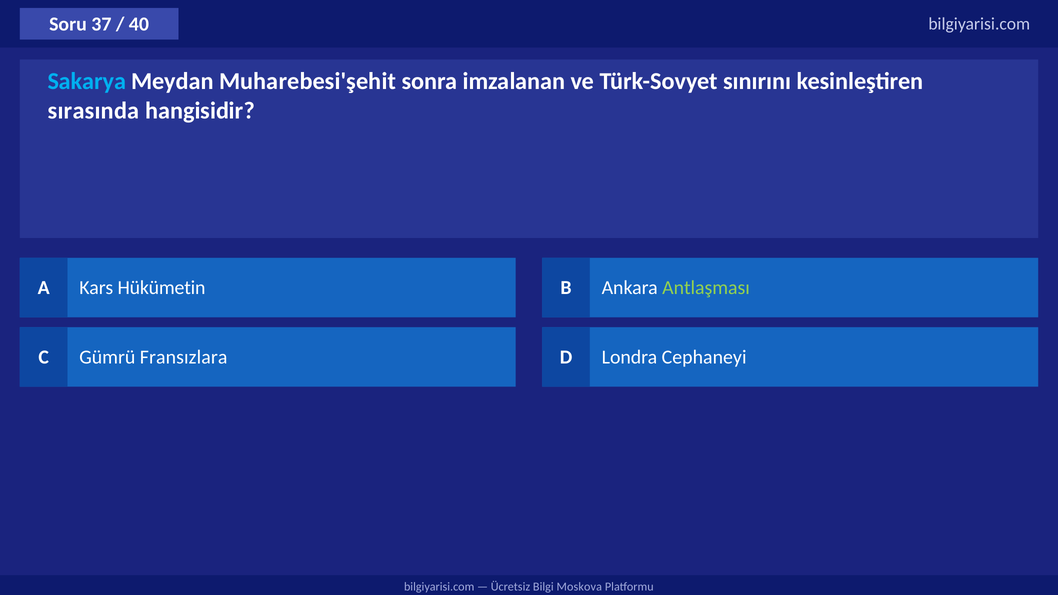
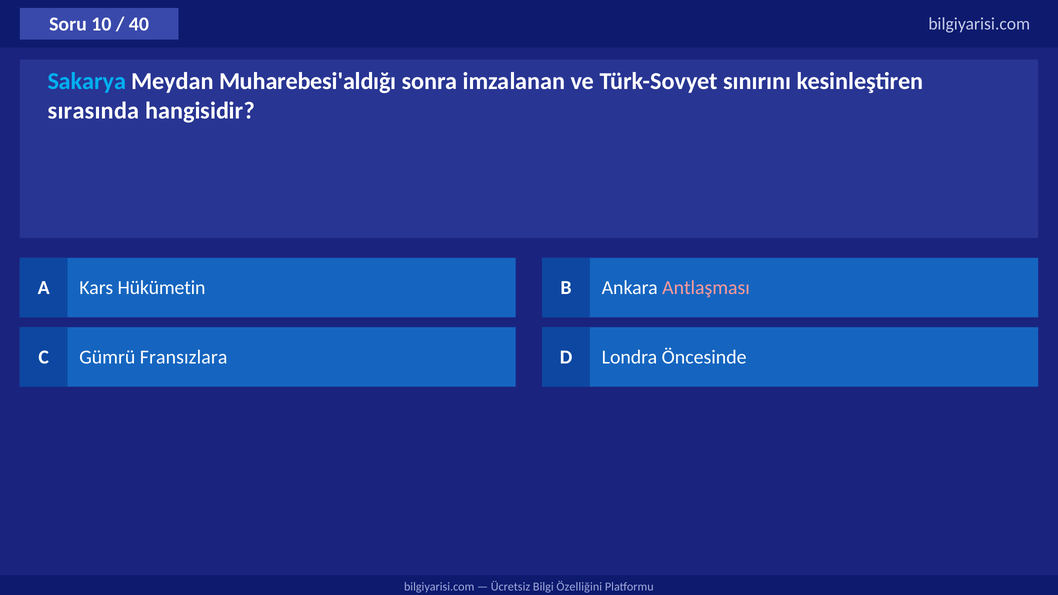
37: 37 -> 10 (101, 24)
Muharebesi'şehit: Muharebesi'şehit -> Muharebesi'aldığı (308, 81)
Antlaşması colour: light green -> pink (706, 288)
Cephaneyi: Cephaneyi -> Öncesinde (704, 357)
Moskova: Moskova -> Özelliğini (579, 587)
